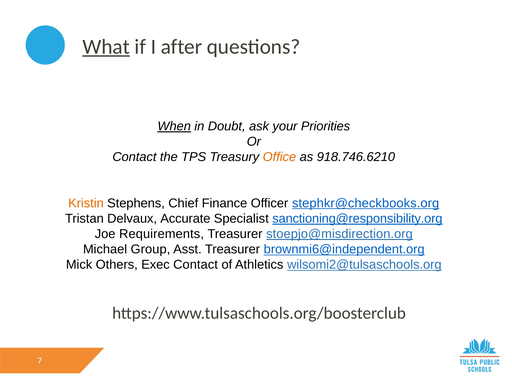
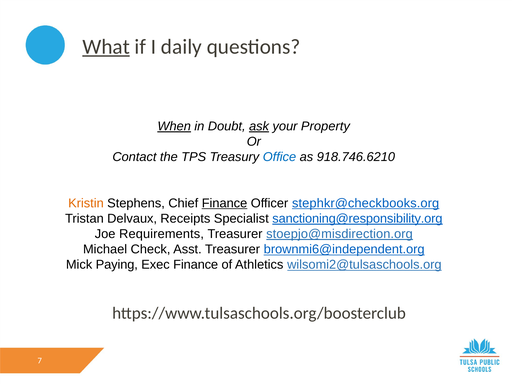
after: after -> daily (181, 47)
ask underline: none -> present (259, 126)
Priorities: Priorities -> Property (325, 126)
Office colour: orange -> blue (279, 157)
Finance underline: none -> present (225, 203)
Accurate: Accurate -> Receipts (185, 218)
Group: Group -> Check (151, 249)
Others: Others -> Paying (117, 265)
Exec Contact: Contact -> Finance (196, 265)
